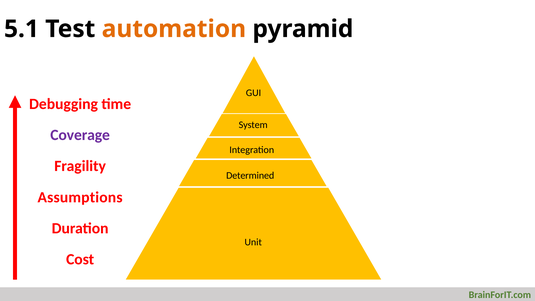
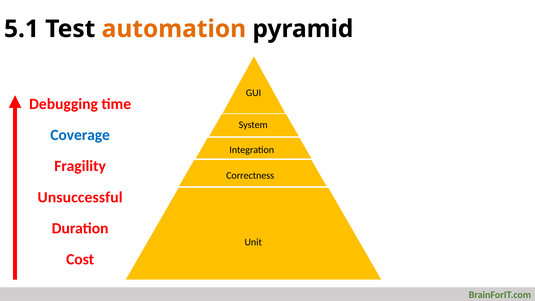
Coverage colour: purple -> blue (80, 135)
Determined: Determined -> Correctness (250, 175)
Assumptions: Assumptions -> Unsuccessful (80, 197)
